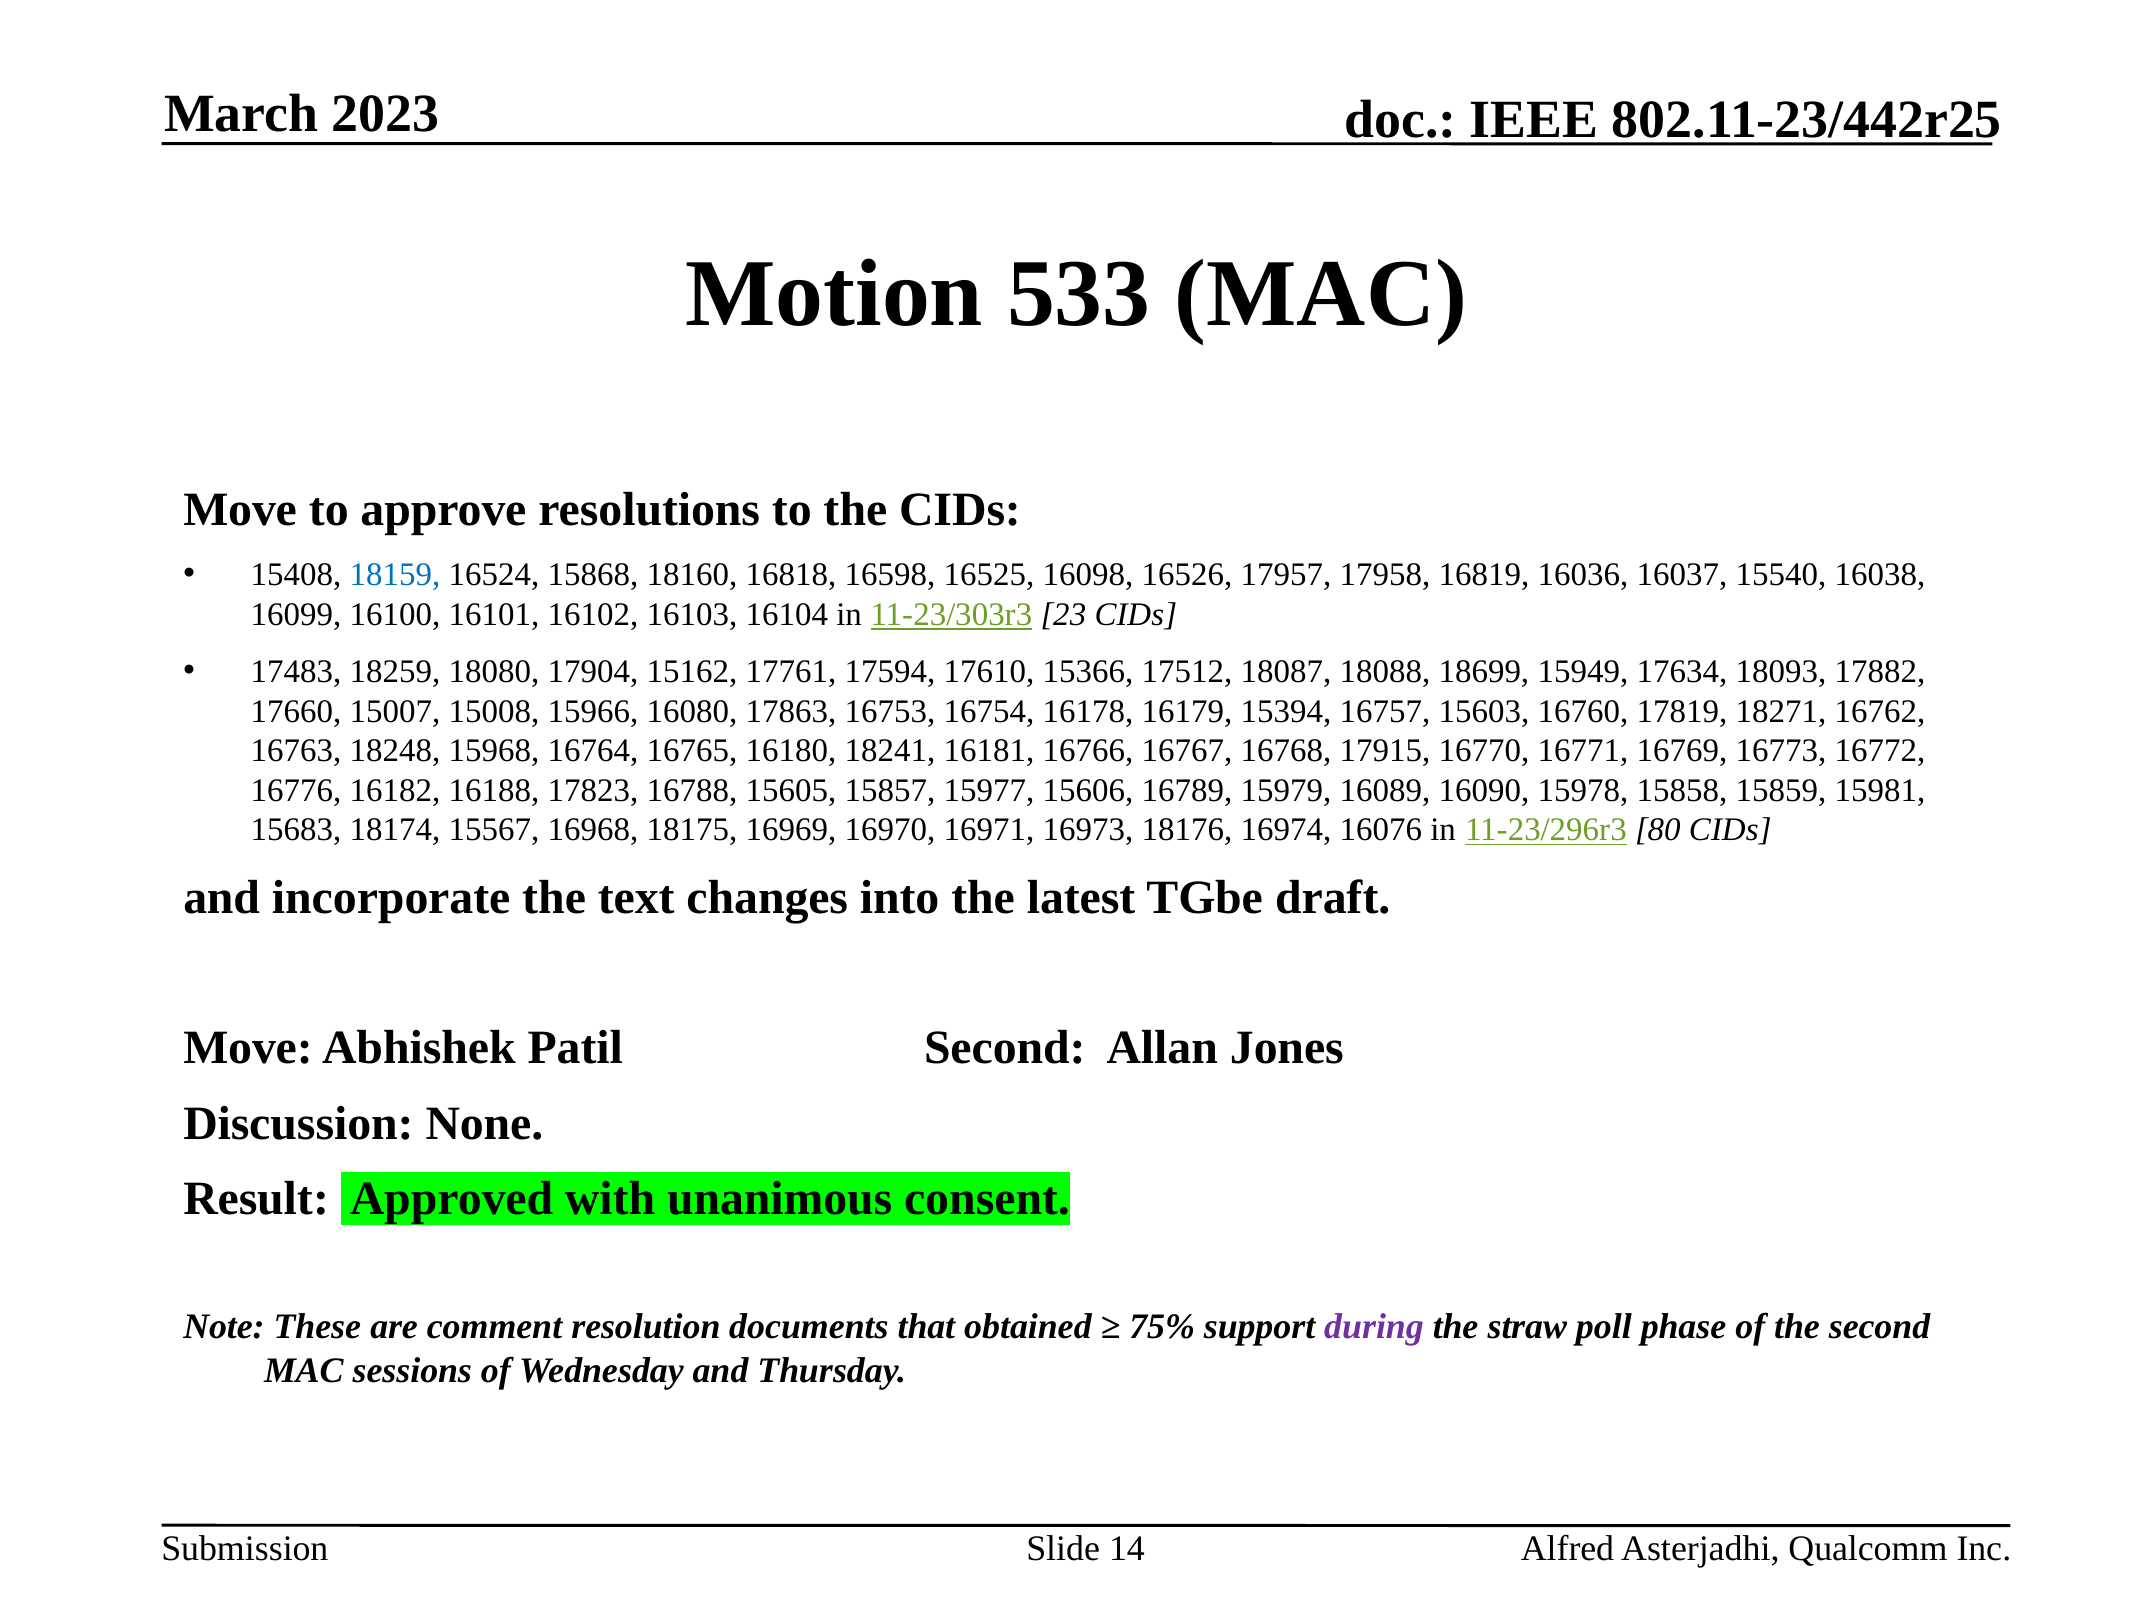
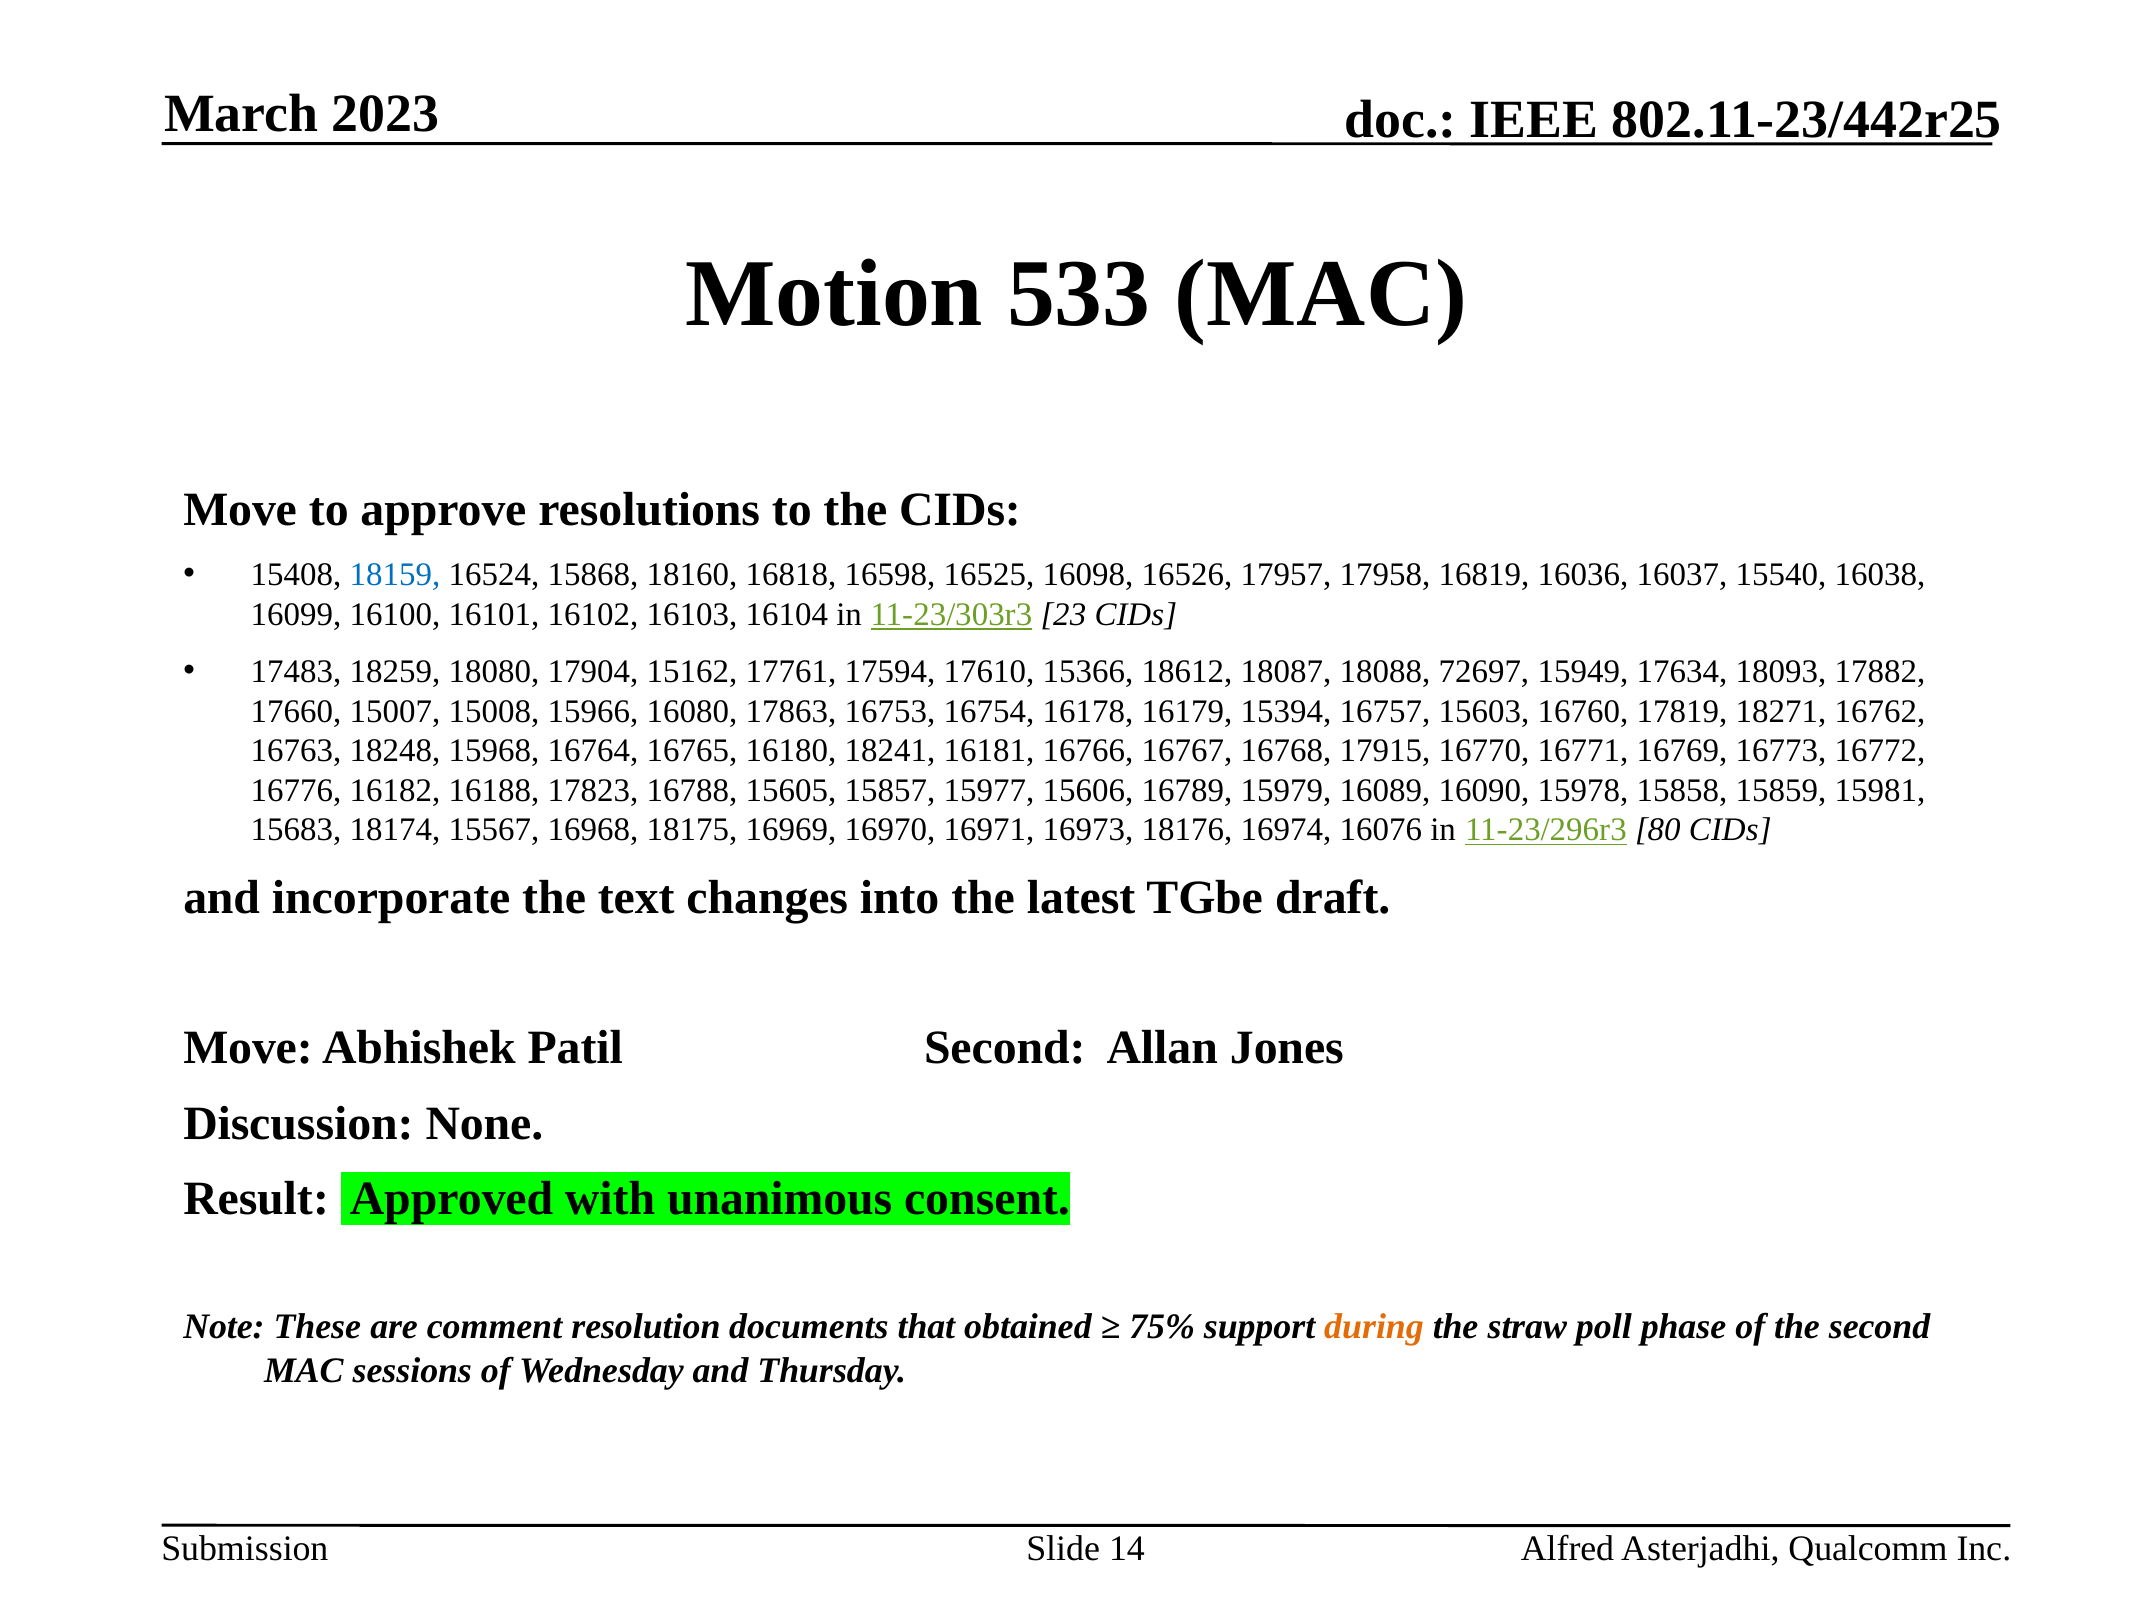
17512: 17512 -> 18612 (1187, 672)
18699: 18699 -> 72697 (1484, 672)
during colour: purple -> orange (1374, 1328)
